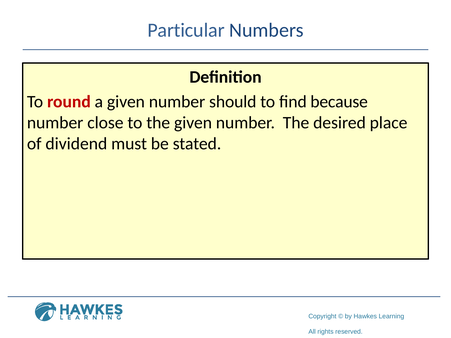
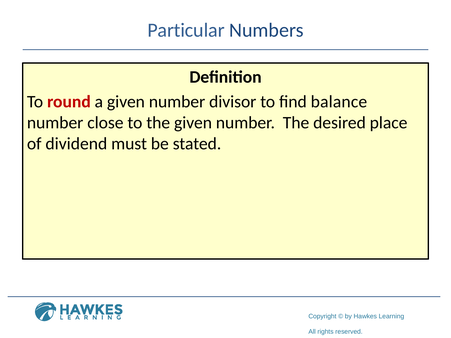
should: should -> divisor (233, 102)
because: because -> balance (339, 102)
